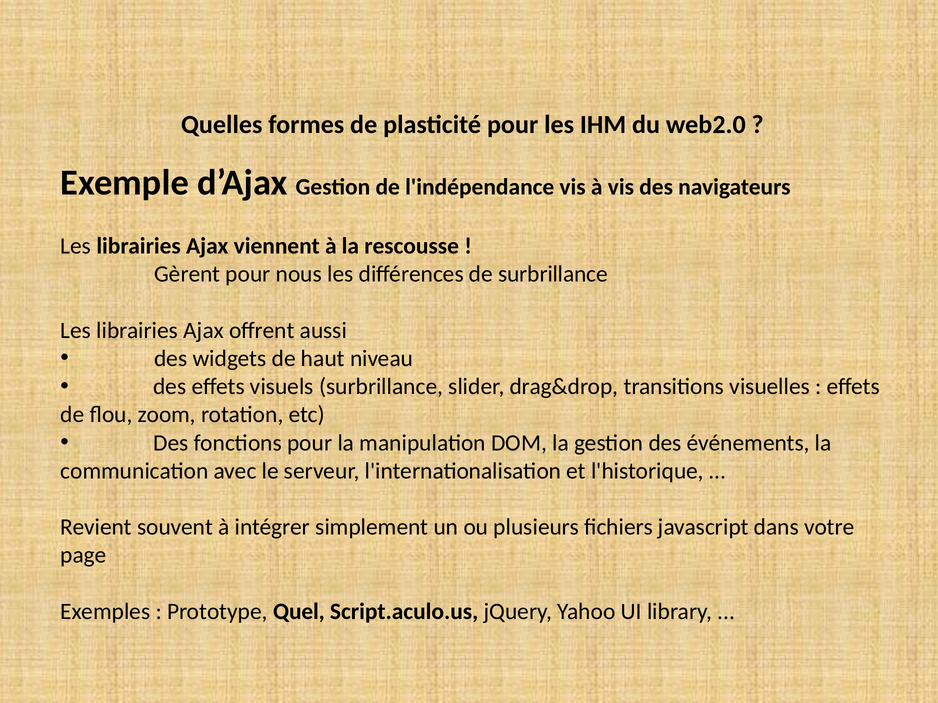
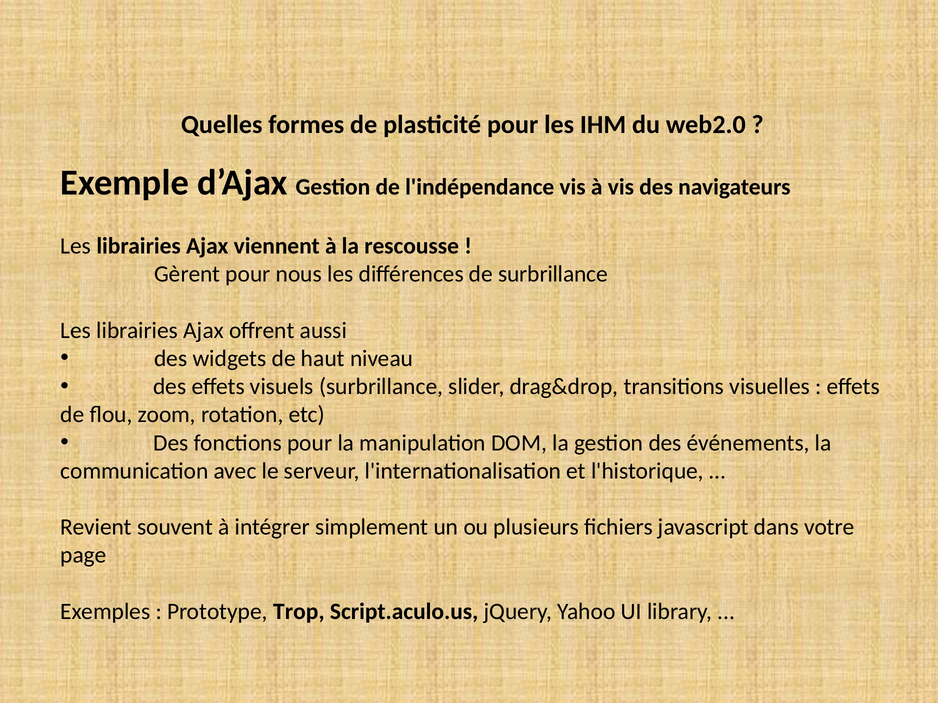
Quel: Quel -> Trop (299, 612)
